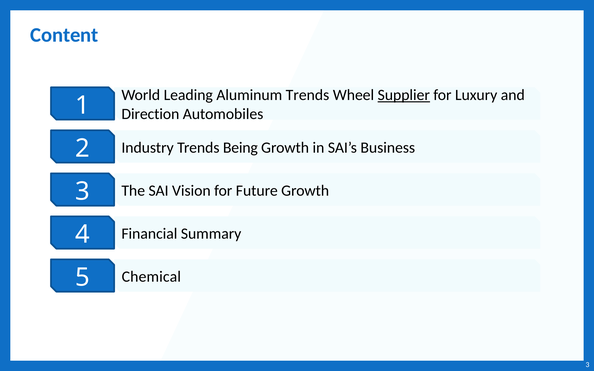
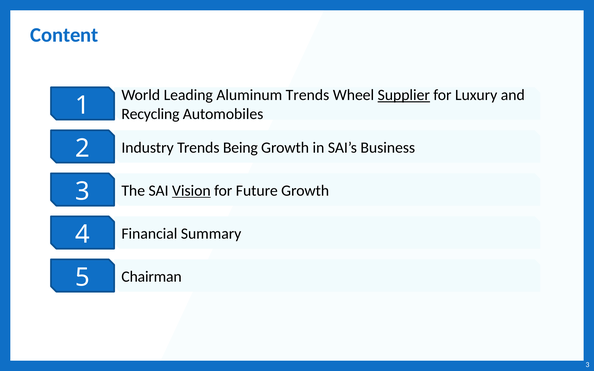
Direction: Direction -> Recycling (150, 114)
Vision underline: none -> present (191, 191)
Chemical: Chemical -> Chairman (152, 277)
